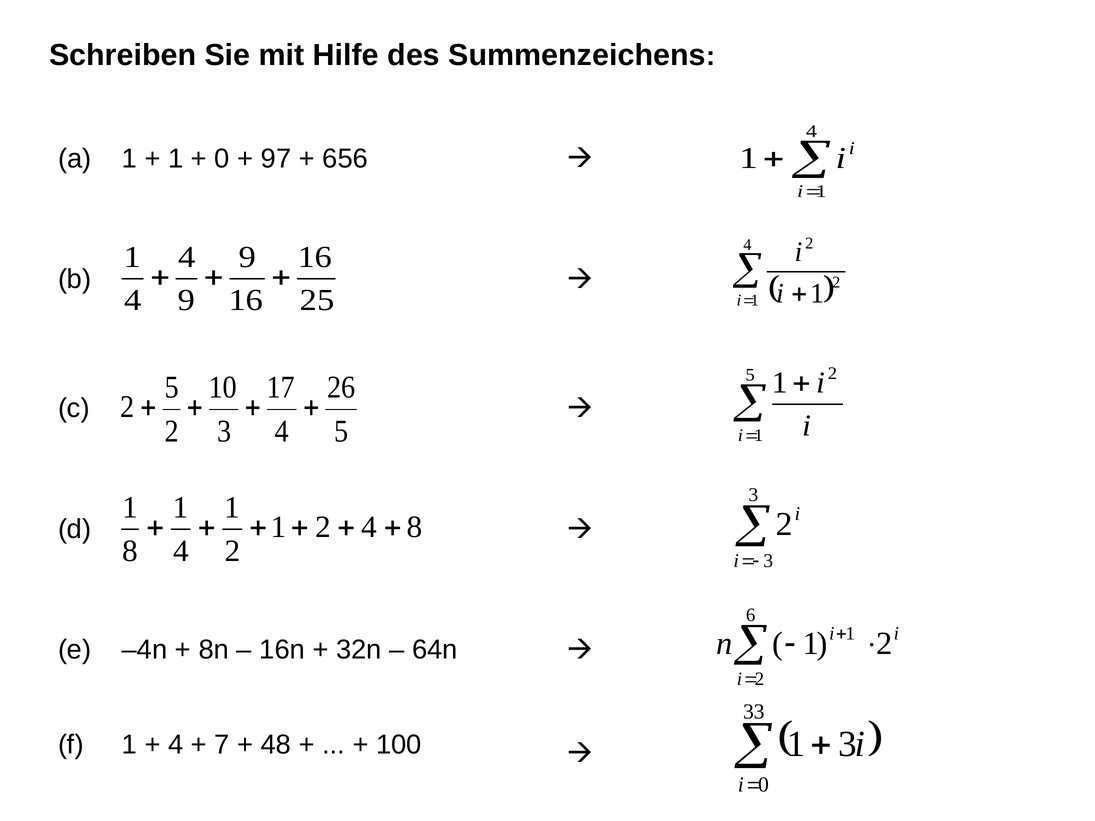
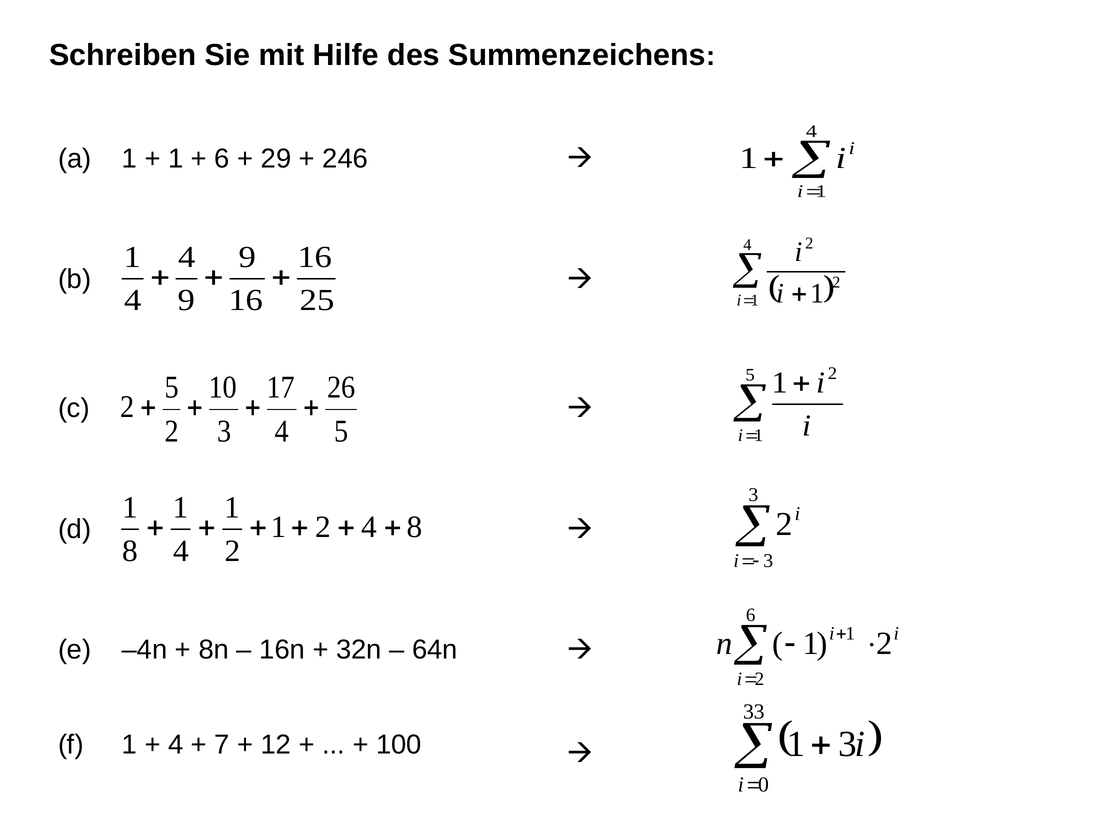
0: 0 -> 6 (222, 159)
97: 97 -> 29 (276, 159)
656: 656 -> 246 (345, 159)
48: 48 -> 12 (276, 745)
